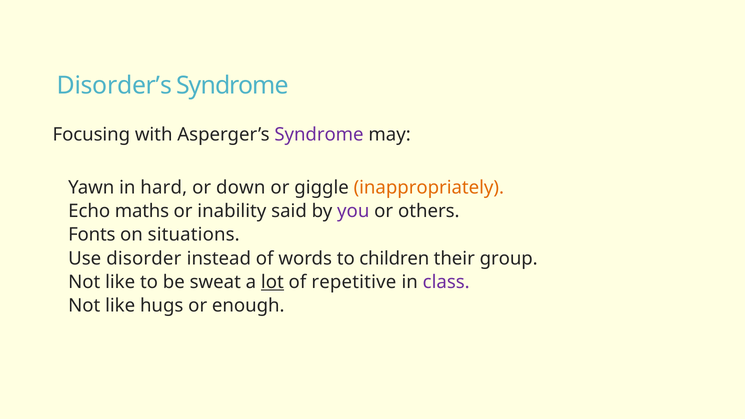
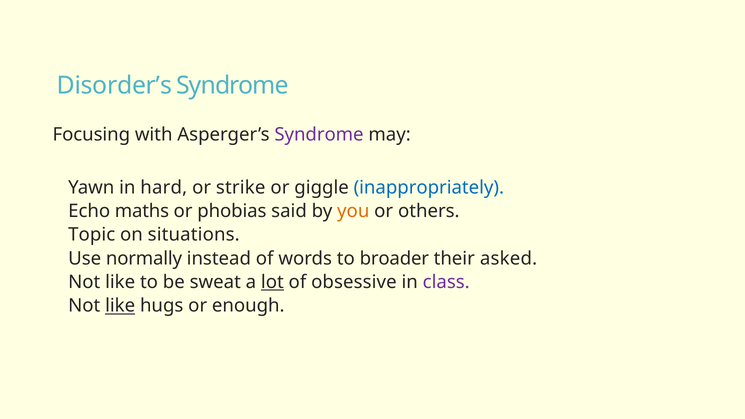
down: down -> strike (241, 188)
inappropriately colour: orange -> blue (429, 188)
inability: inability -> phobias (232, 211)
you colour: purple -> orange (353, 211)
Fonts: Fonts -> Topic (92, 235)
disorder: disorder -> normally (144, 259)
children: children -> broader (394, 259)
group: group -> asked (509, 259)
repetitive: repetitive -> obsessive (354, 282)
like underline: none -> present (120, 306)
